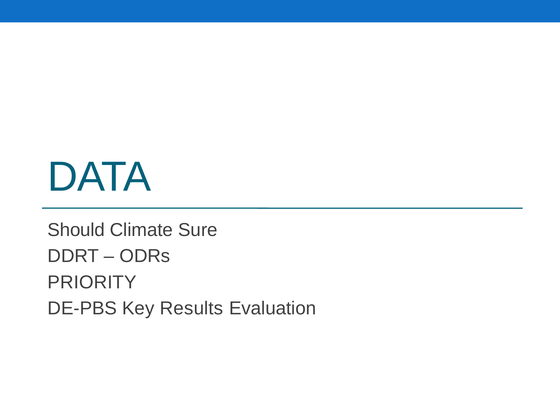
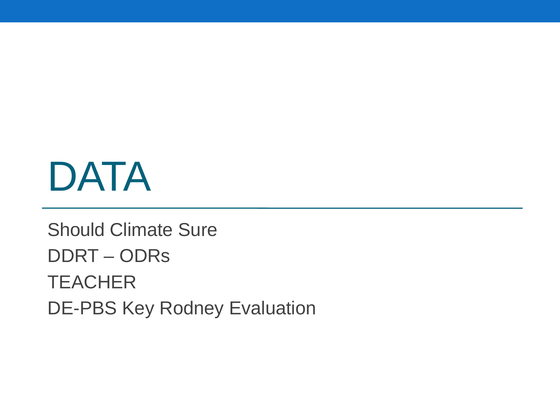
PRIORITY: PRIORITY -> TEACHER (92, 282)
Results: Results -> Rodney (192, 308)
